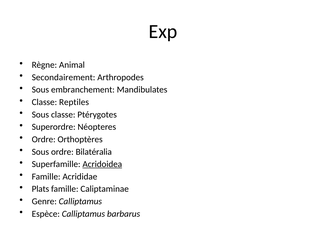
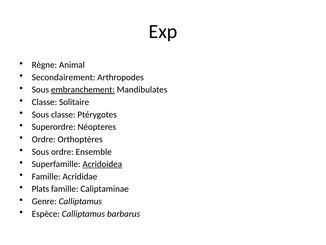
embranchement underline: none -> present (83, 90)
Reptiles: Reptiles -> Solitaire (74, 102)
Bilatéralia: Bilatéralia -> Ensemble (94, 151)
